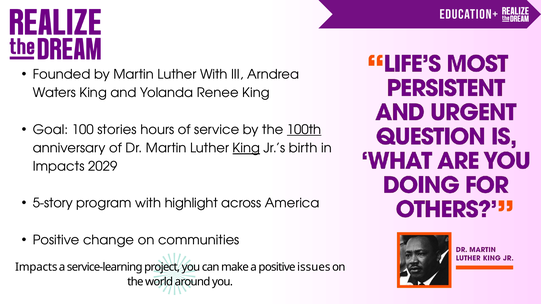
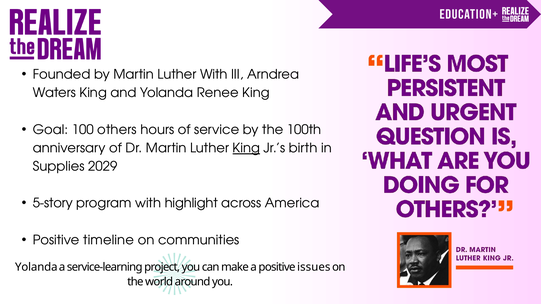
stories: stories -> others (117, 130)
100th underline: present -> none (304, 130)
Impacts: Impacts -> Supplies (59, 167)
change: change -> timeline (109, 240)
Impacts: Impacts -> Yolanda (36, 267)
